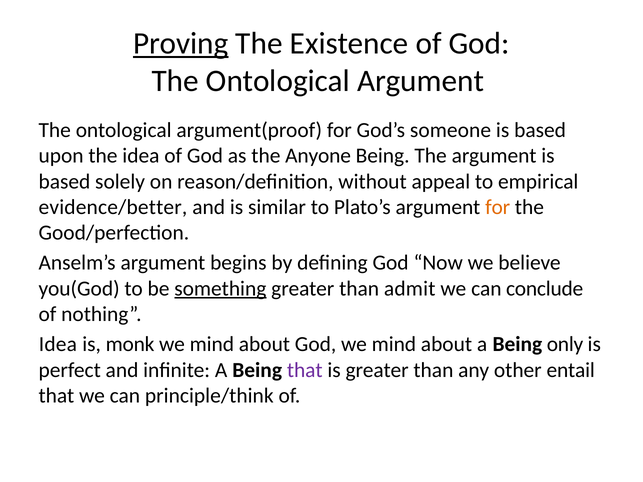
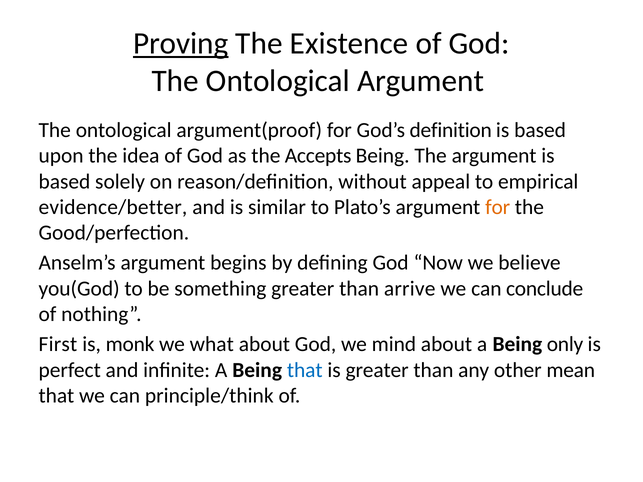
someone: someone -> definition (451, 130)
Anyone: Anyone -> Accepts (318, 156)
something underline: present -> none (220, 289)
admit: admit -> arrive (410, 289)
Idea: Idea -> First (58, 344)
mind: mind -> what (212, 344)
that colour: purple -> blue (305, 370)
entail: entail -> mean (571, 370)
